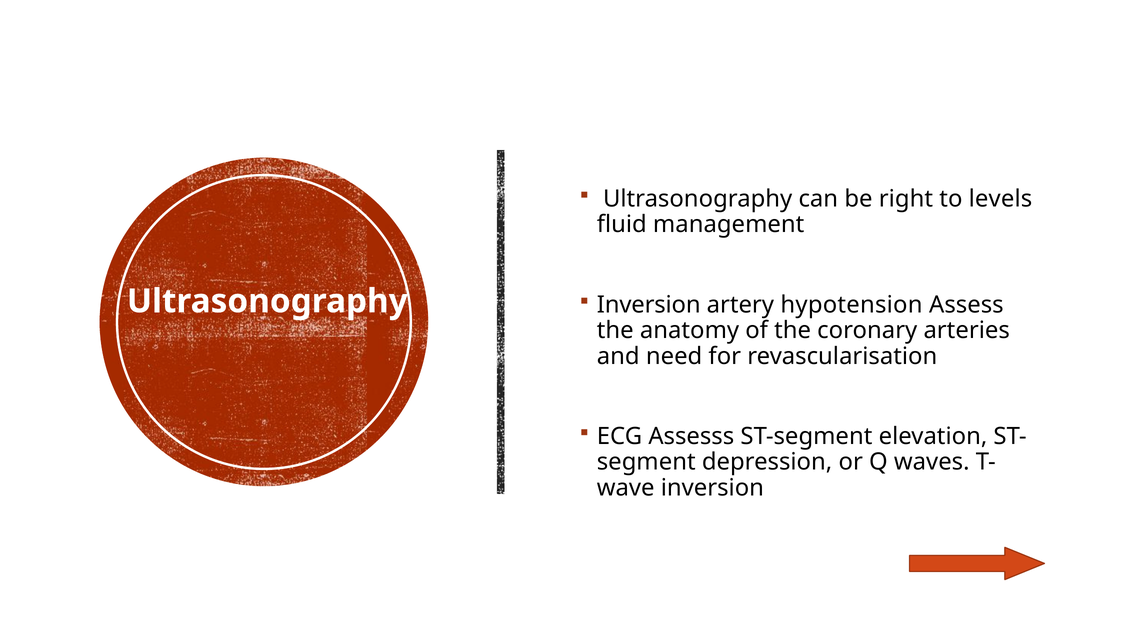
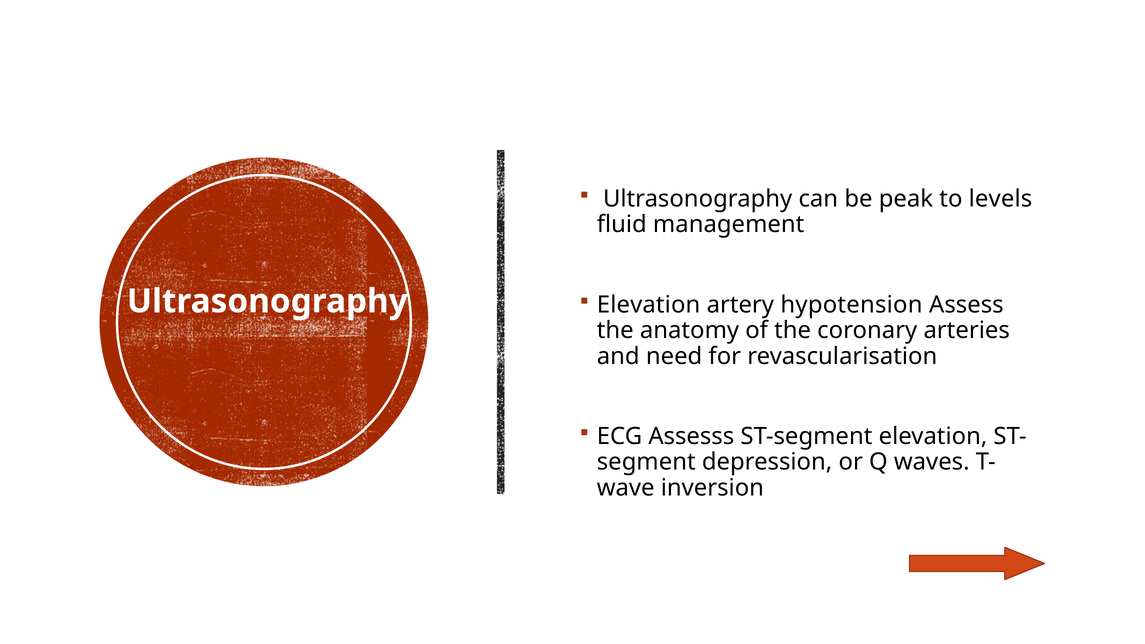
right: right -> peak (906, 199)
Inversion: Inversion -> Elevation (649, 305)
